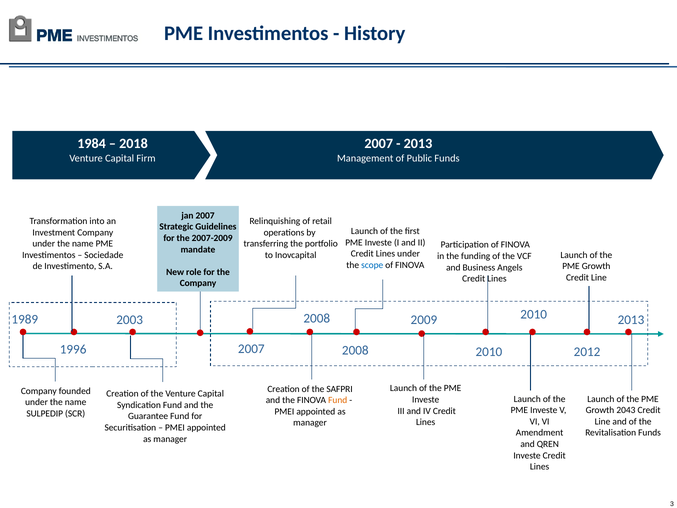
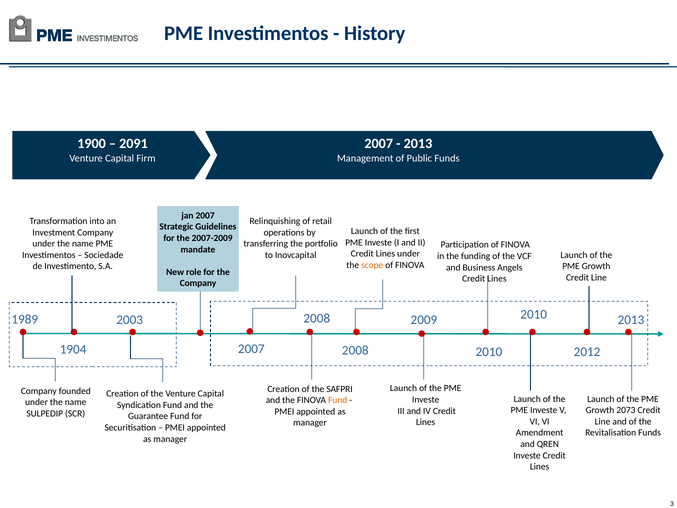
1984: 1984 -> 1900 (92, 144)
2018: 2018 -> 2091 (133, 144)
scope colour: blue -> orange (372, 265)
1996: 1996 -> 1904 (73, 349)
2043: 2043 -> 2073 (626, 410)
